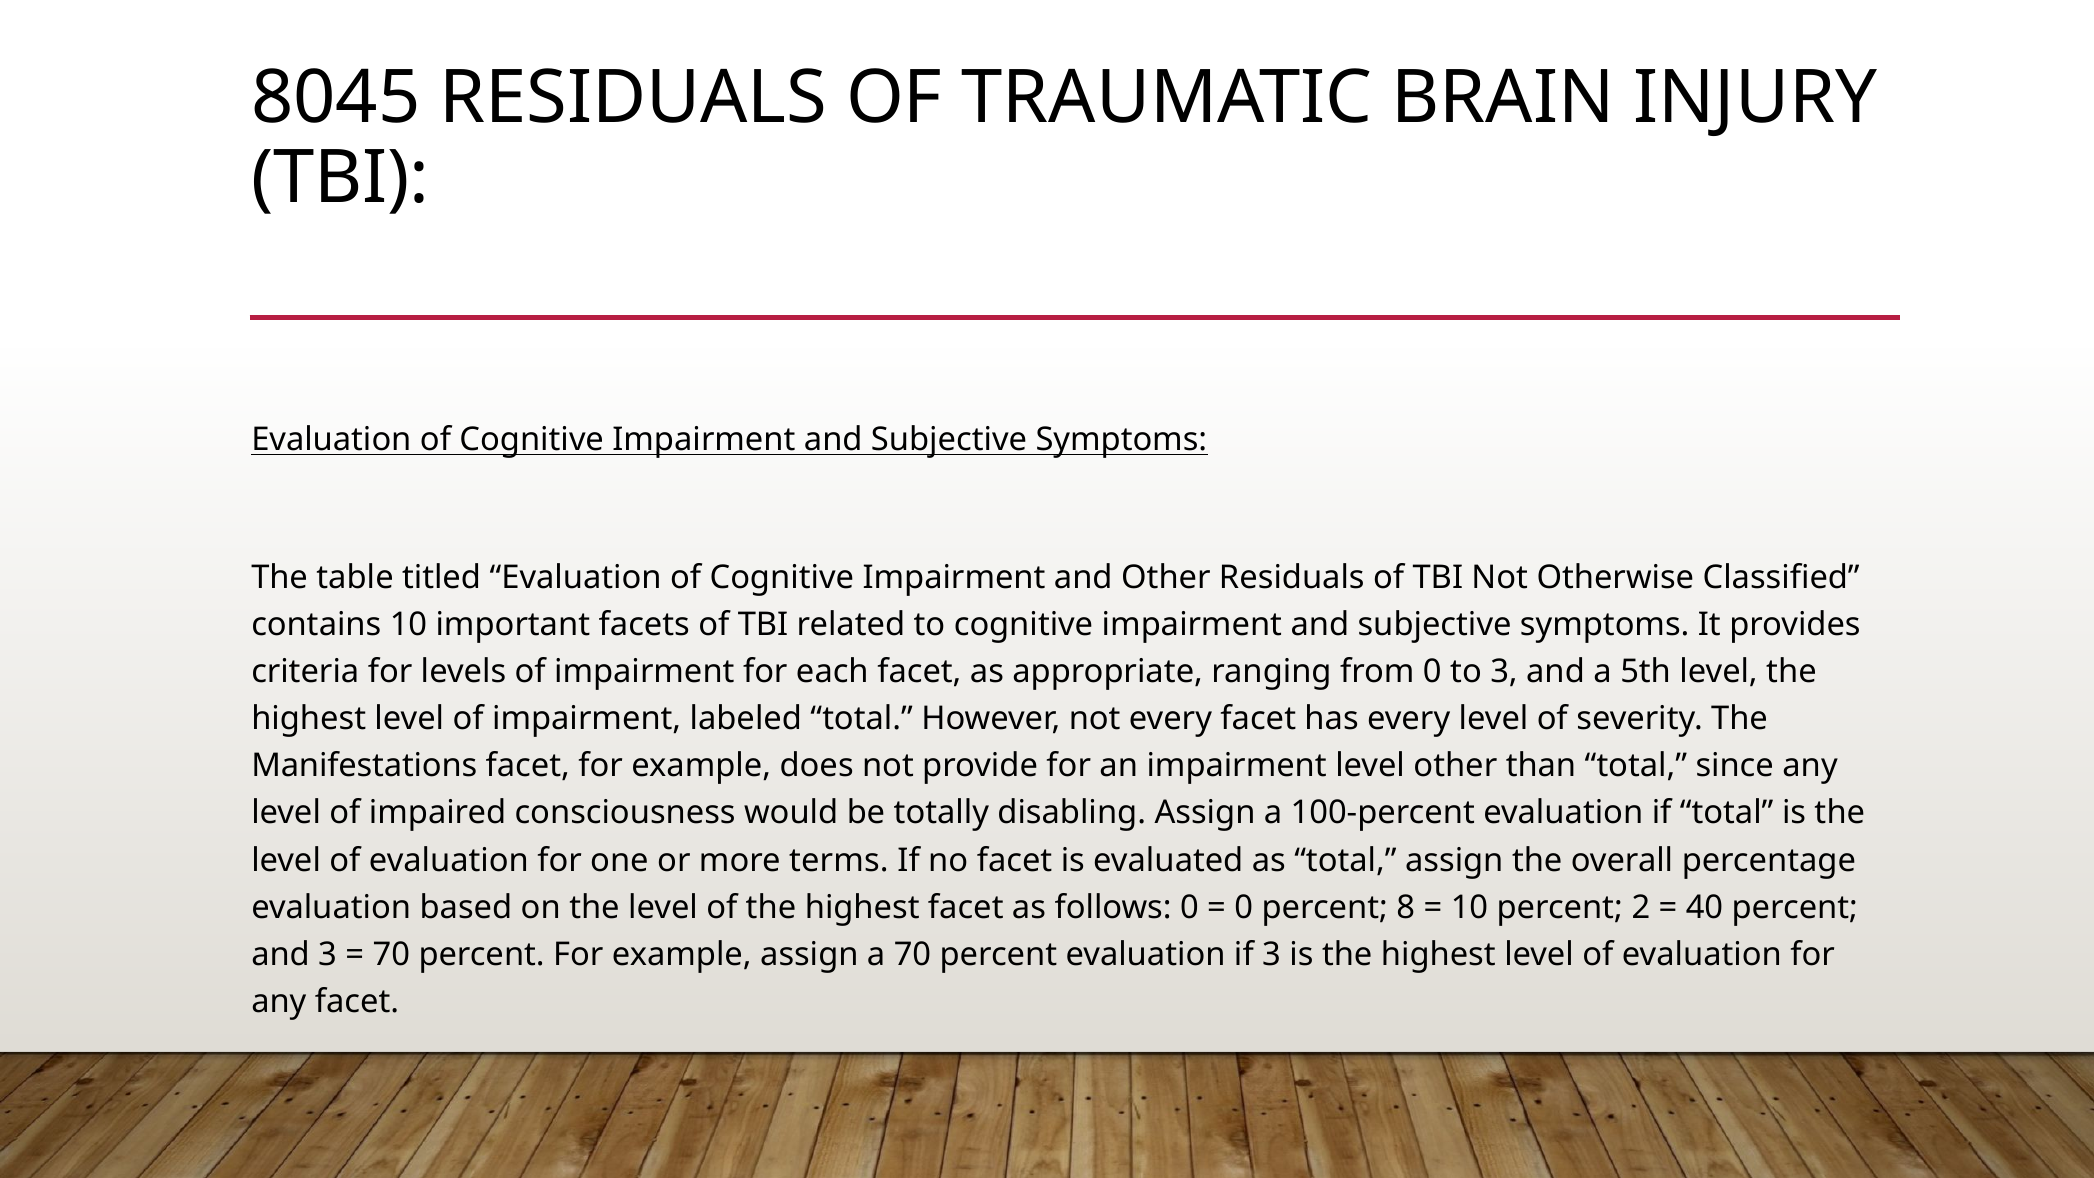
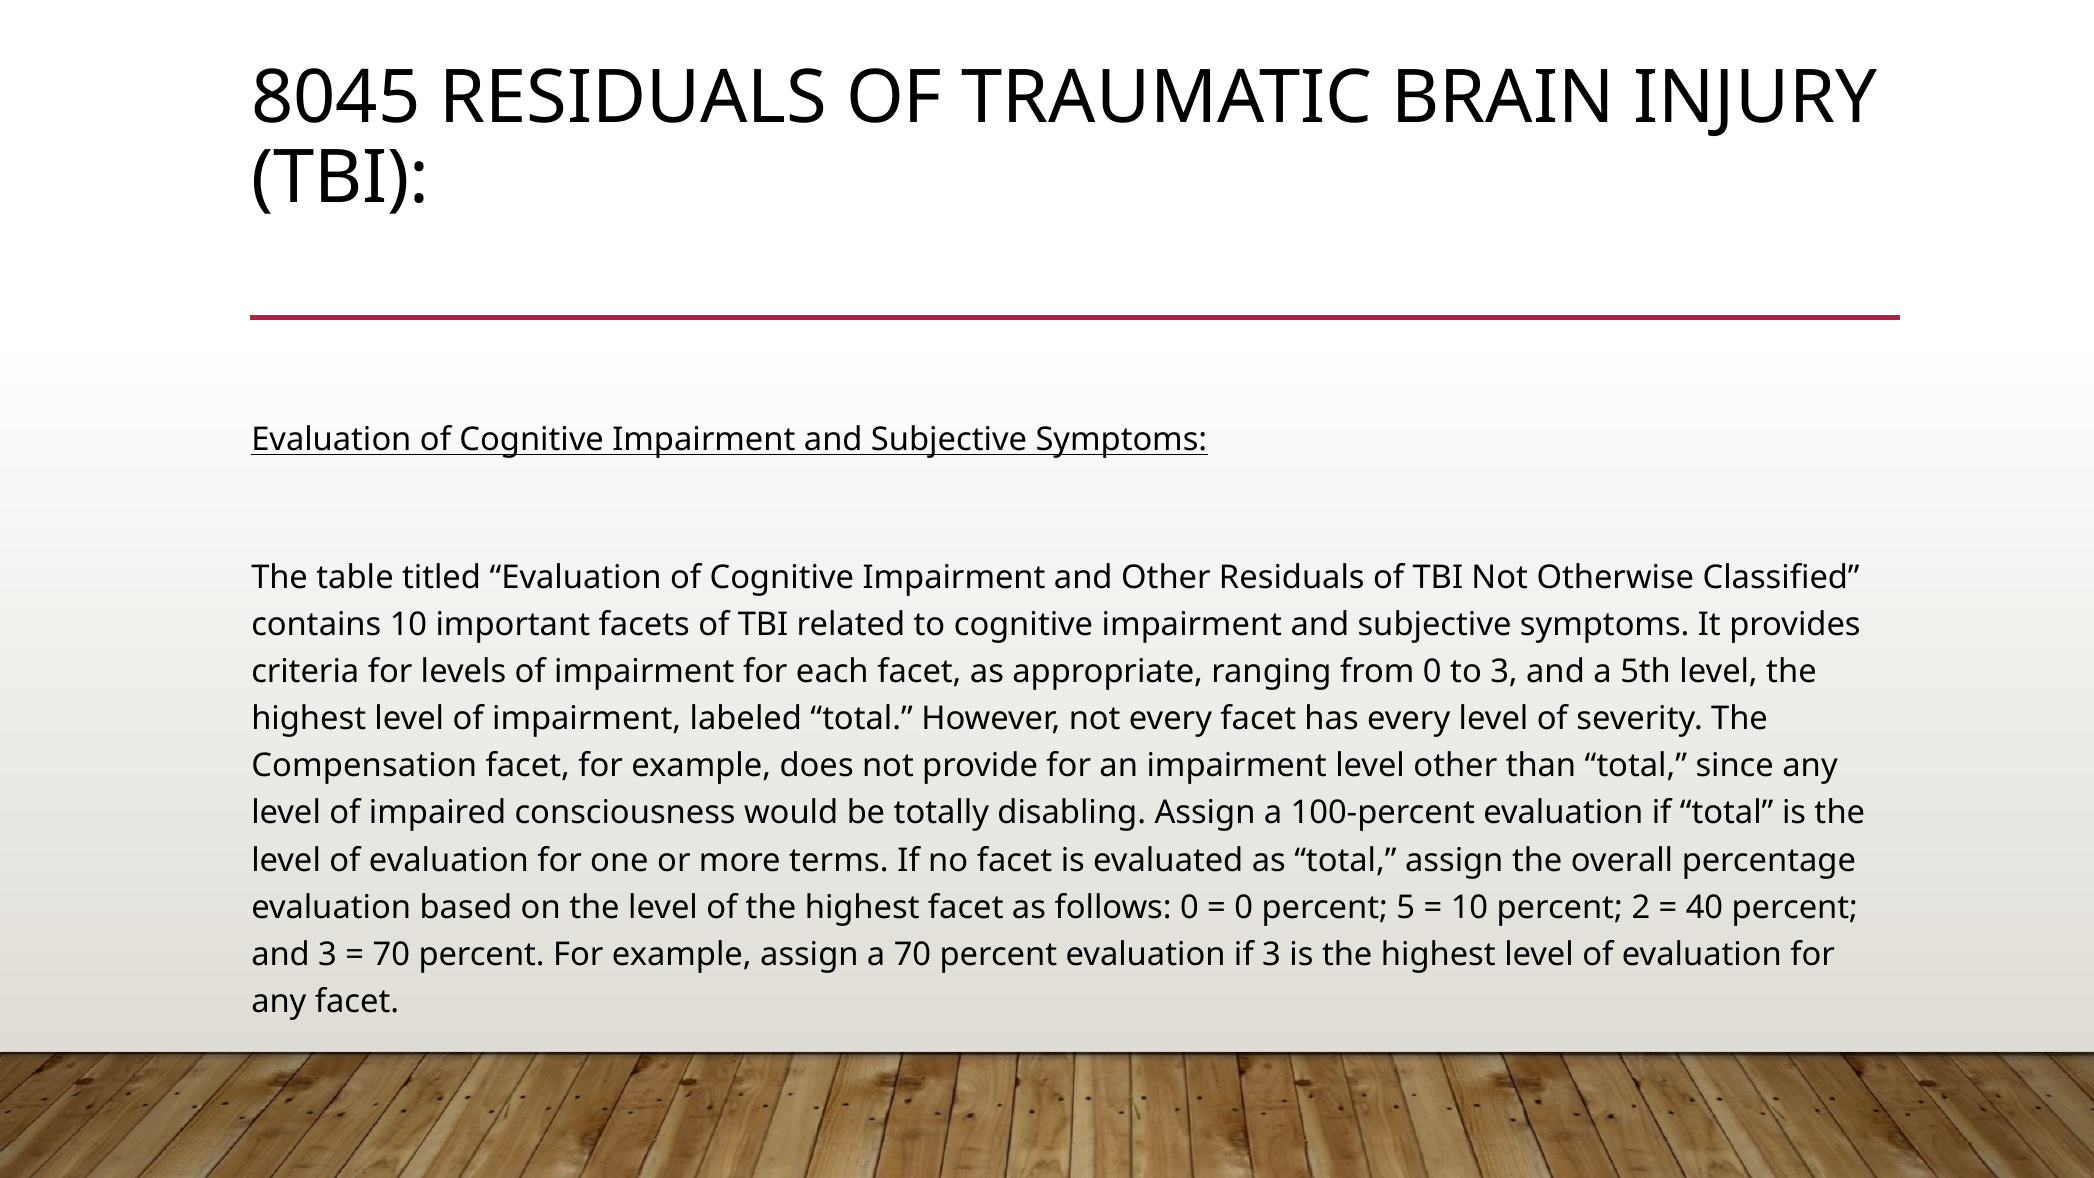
Manifestations: Manifestations -> Compensation (364, 766)
8: 8 -> 5 (1406, 907)
